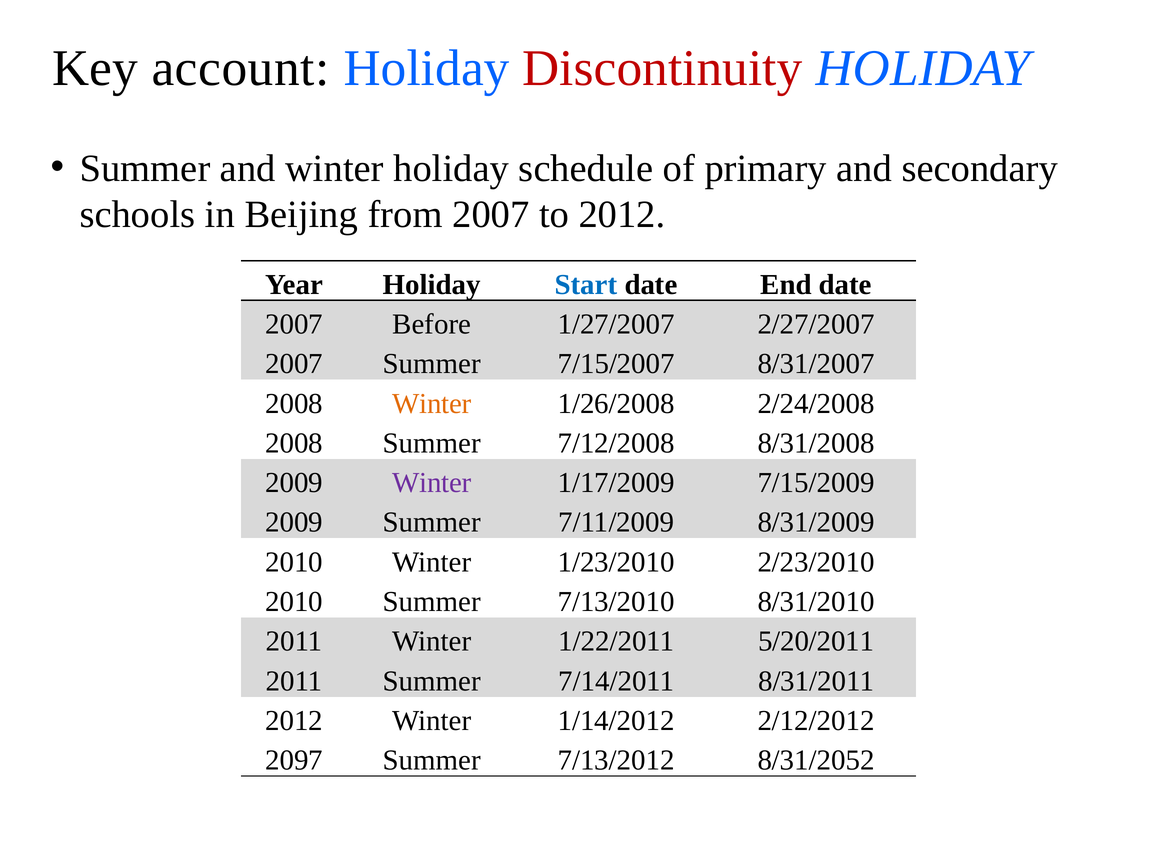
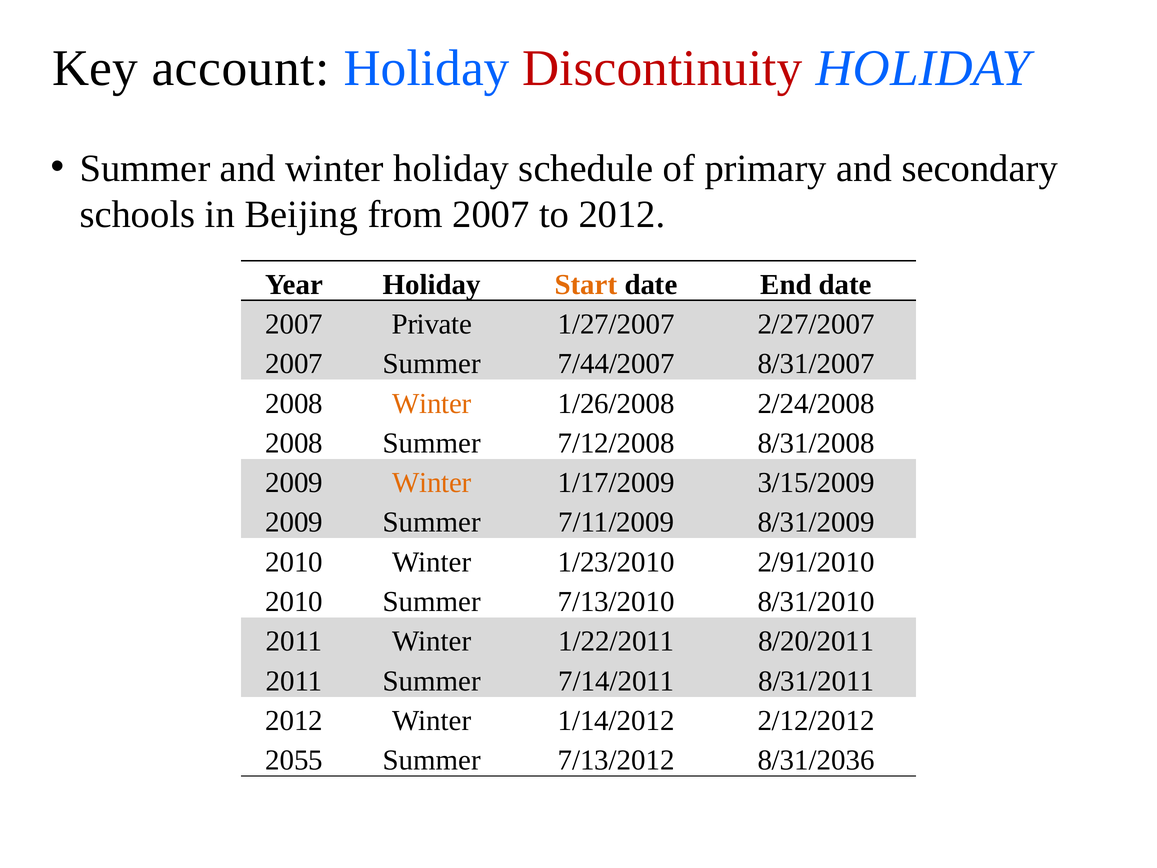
Start colour: blue -> orange (586, 284)
Before: Before -> Private (432, 324)
7/15/2007: 7/15/2007 -> 7/44/2007 (616, 364)
Winter colour: purple -> orange (432, 483)
7/15/2009: 7/15/2009 -> 3/15/2009 (816, 483)
2/23/2010: 2/23/2010 -> 2/91/2010 (816, 562)
5/20/2011: 5/20/2011 -> 8/20/2011 (816, 641)
2097: 2097 -> 2055 (294, 760)
8/31/2052: 8/31/2052 -> 8/31/2036 (816, 760)
